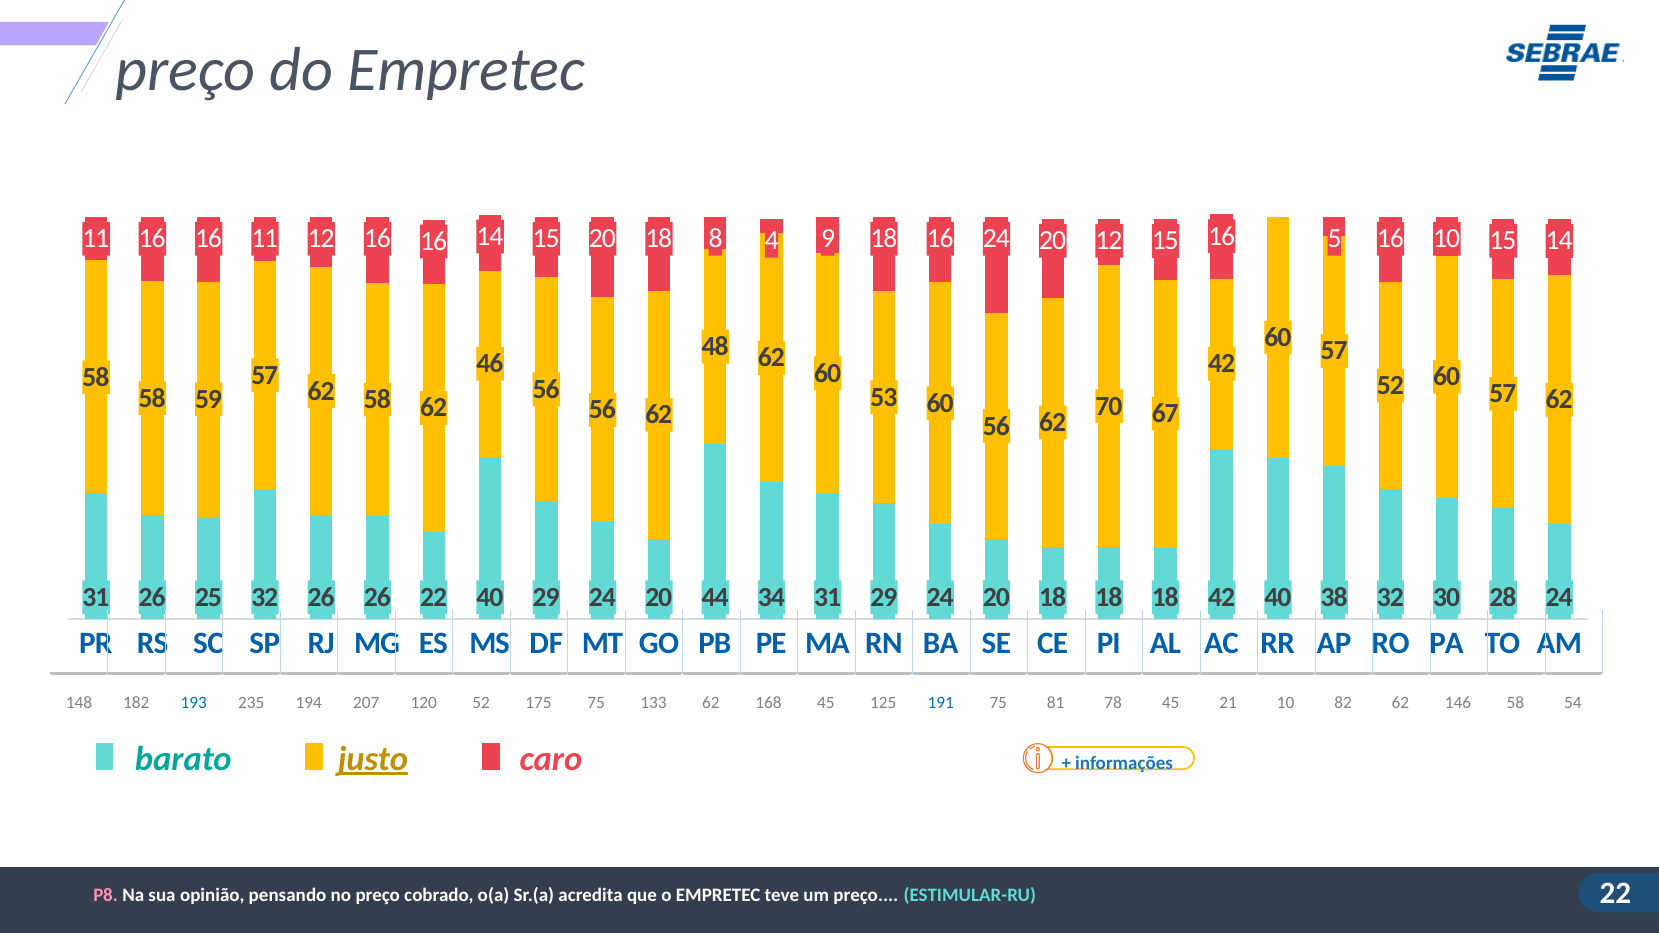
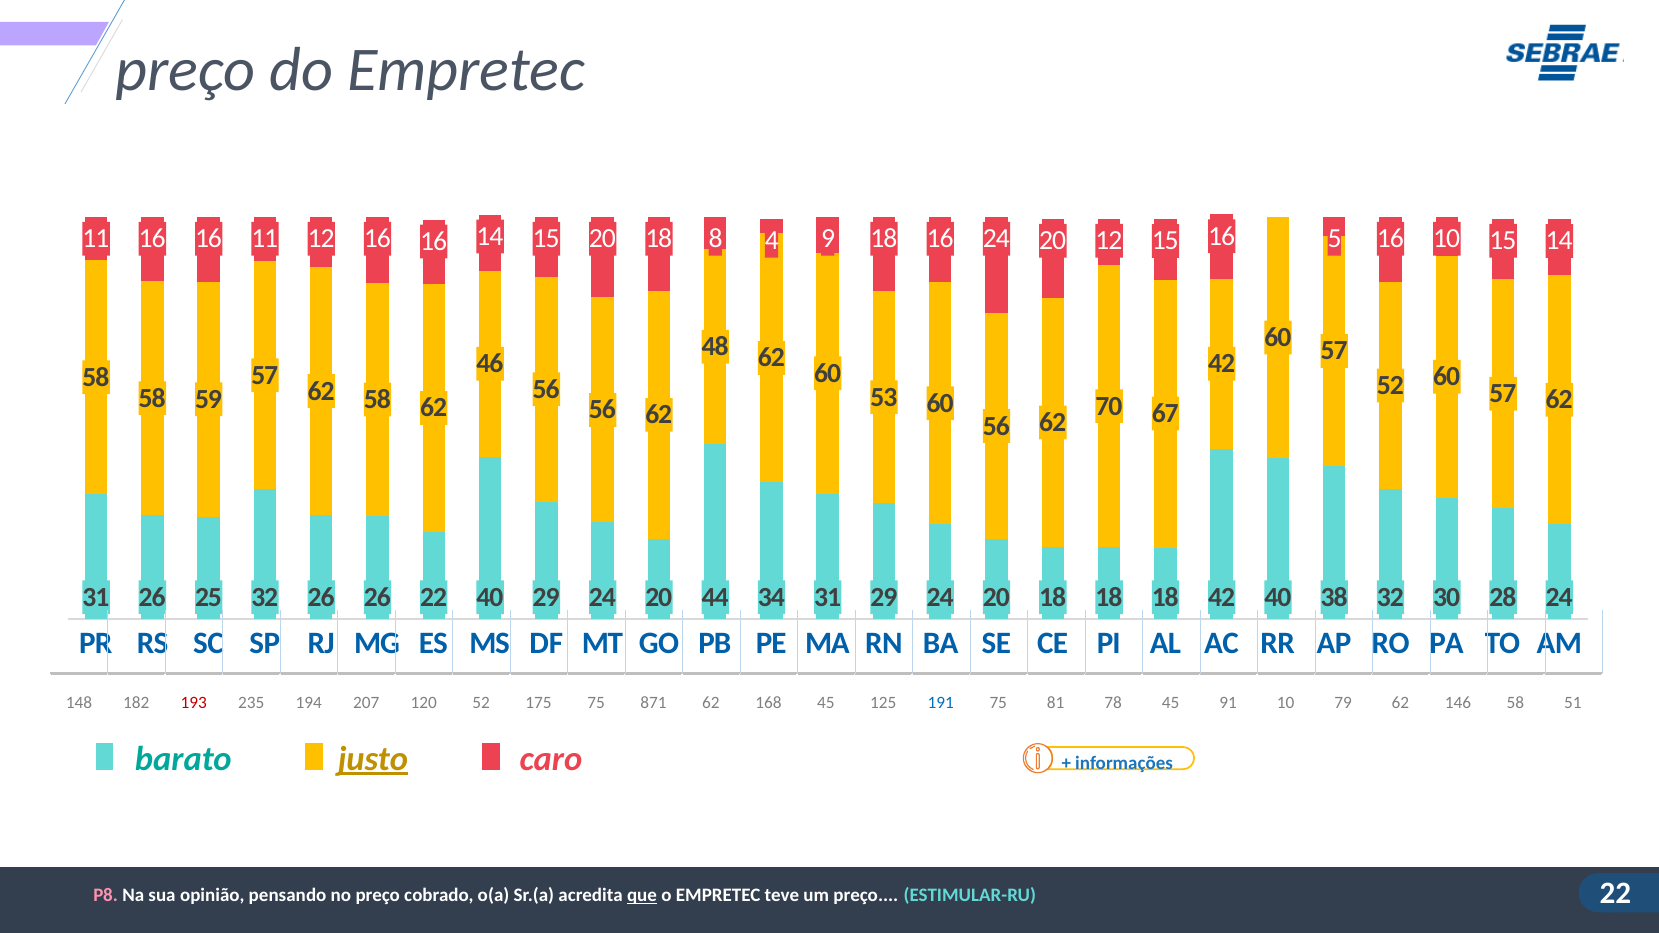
193 colour: blue -> red (194, 703)
133: 133 -> 871 (654, 703)
21: 21 -> 91 (1228, 703)
82: 82 -> 79 (1343, 703)
54: 54 -> 51 (1573, 703)
que underline: none -> present (642, 896)
